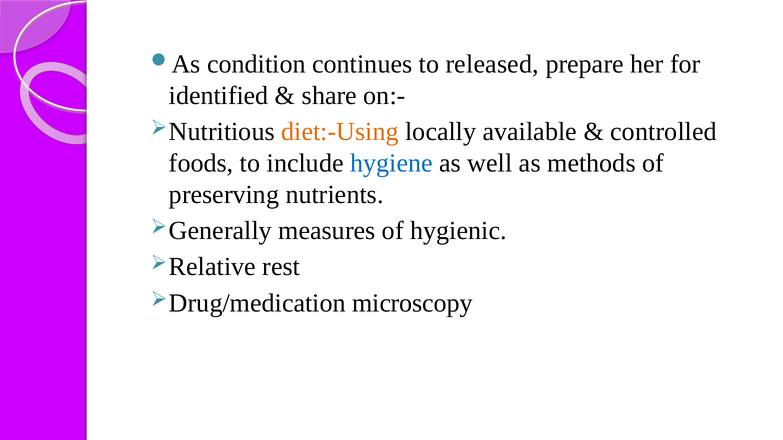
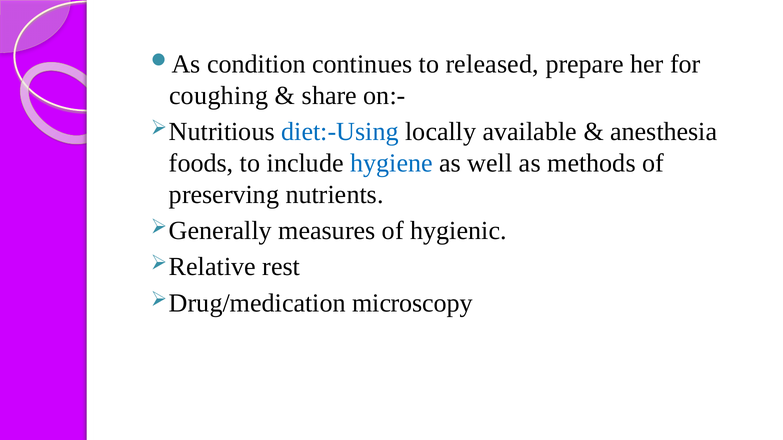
identified: identified -> coughing (219, 96)
diet:-Using colour: orange -> blue (340, 132)
controlled: controlled -> anesthesia (664, 132)
